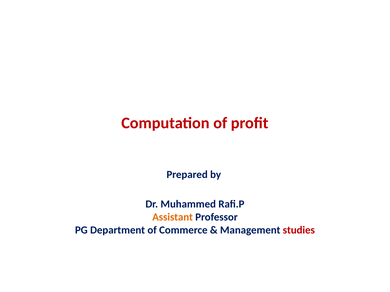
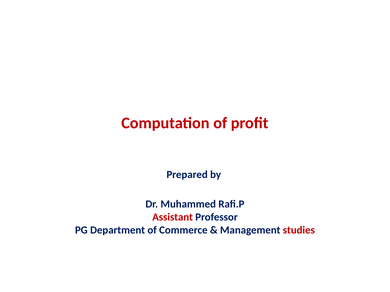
Assistant colour: orange -> red (173, 217)
